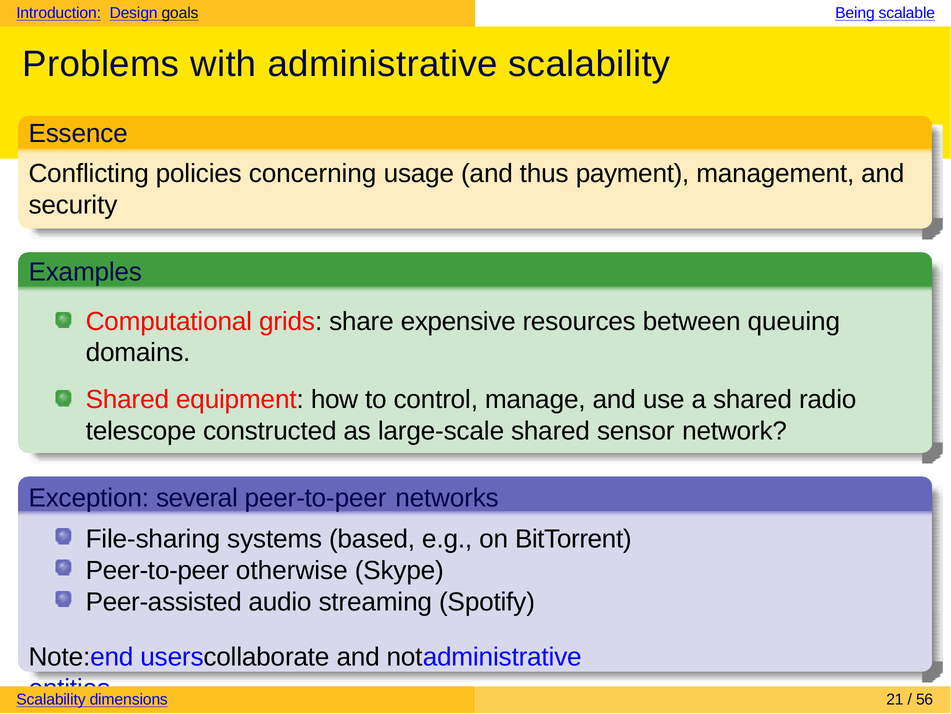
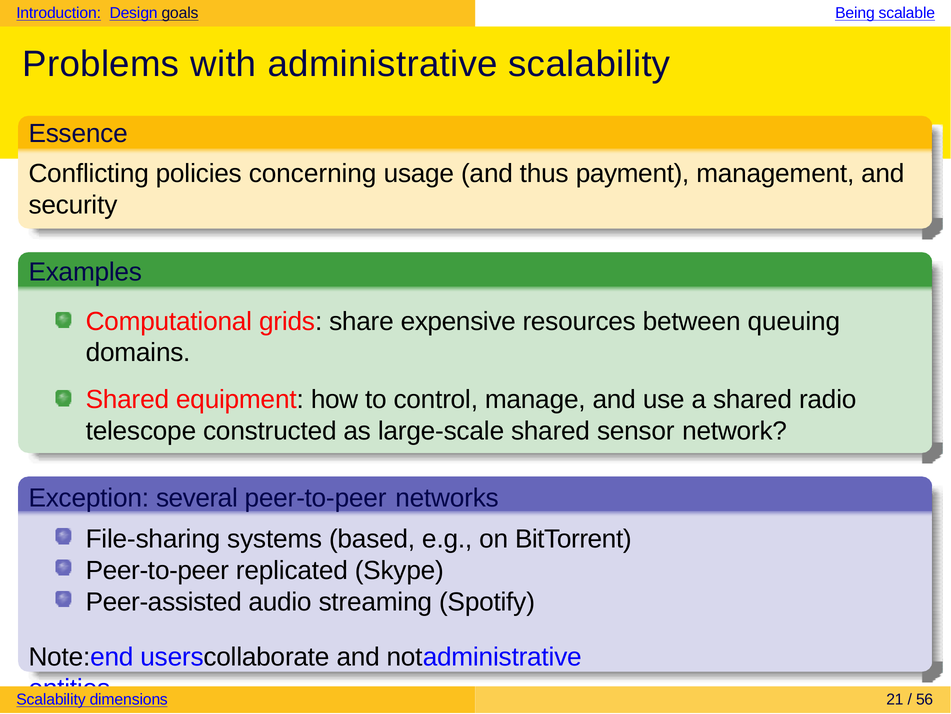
otherwise: otherwise -> replicated (292, 571)
